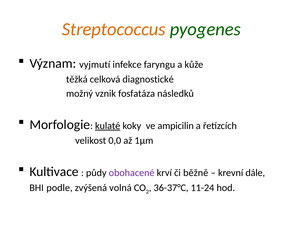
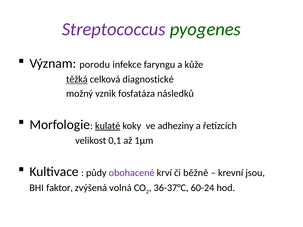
Streptococcus colour: orange -> purple (114, 29)
vyjmutí: vyjmutí -> porodu (95, 65)
těžká underline: none -> present (77, 79)
ampicilin: ampicilin -> adheziny (176, 126)
0,0: 0,0 -> 0,1 (115, 141)
dále: dále -> jsou (255, 173)
podle: podle -> faktor (60, 188)
11-24: 11-24 -> 60-24 (203, 188)
